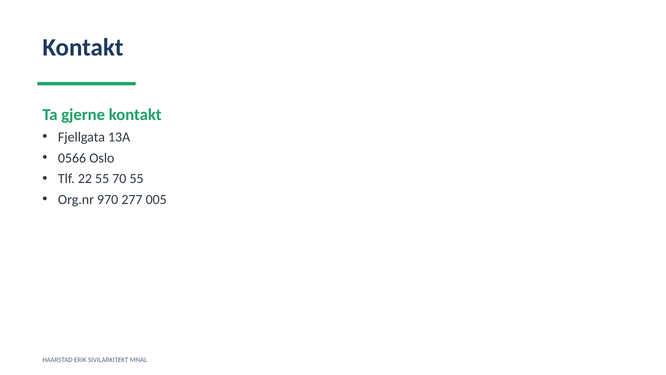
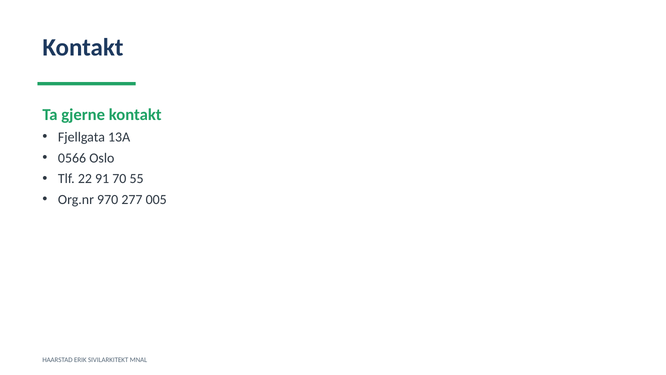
22 55: 55 -> 91 (102, 179)
